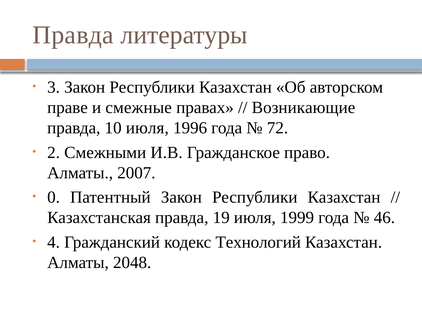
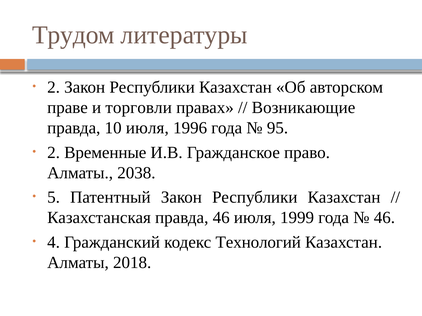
Правда: Правда -> Трудом (73, 35)
3: 3 -> 2 (54, 87)
смежные: смежные -> торговли (139, 108)
72: 72 -> 95 (277, 128)
Смежными: Смежными -> Временные (105, 153)
2007: 2007 -> 2038 (136, 173)
0: 0 -> 5 (54, 198)
правда 19: 19 -> 46 (221, 218)
2048: 2048 -> 2018 (132, 263)
